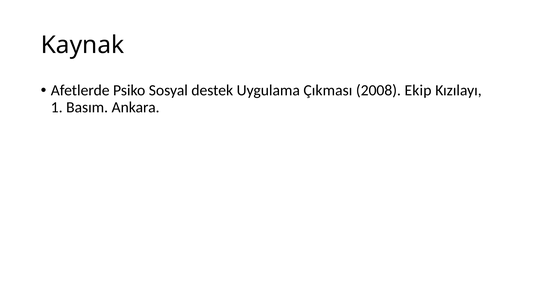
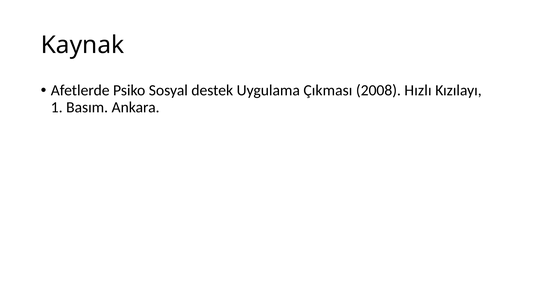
Ekip: Ekip -> Hızlı (418, 90)
